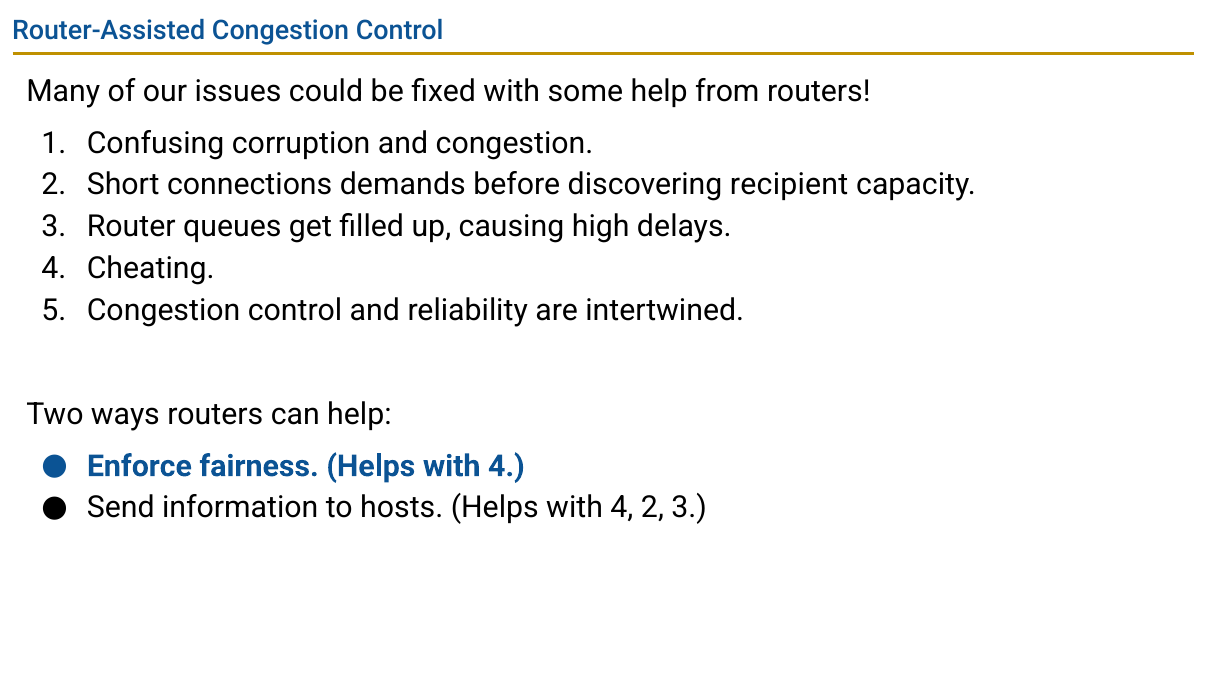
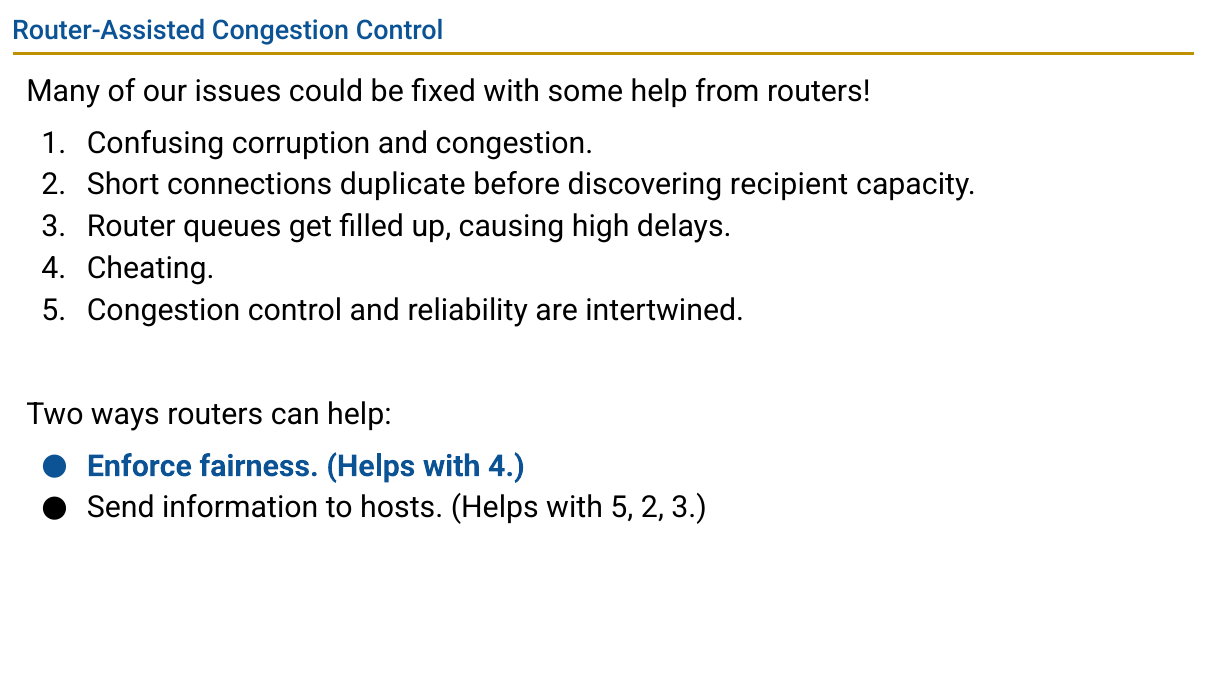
demands: demands -> duplicate (403, 185)
hosts Helps with 4: 4 -> 5 (622, 508)
